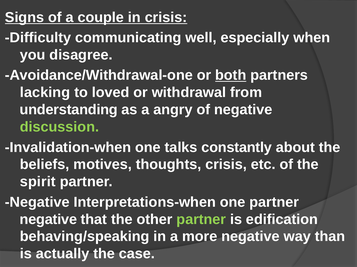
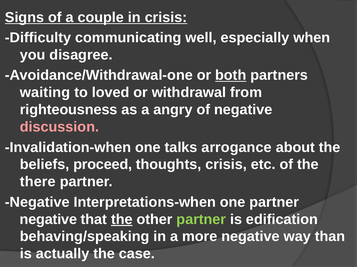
lacking: lacking -> waiting (45, 93)
understanding: understanding -> righteousness (69, 110)
discussion colour: light green -> pink (59, 127)
constantly: constantly -> arrogance (237, 148)
motives: motives -> proceed (103, 165)
spirit: spirit -> there (38, 182)
the underline: none -> present (122, 220)
